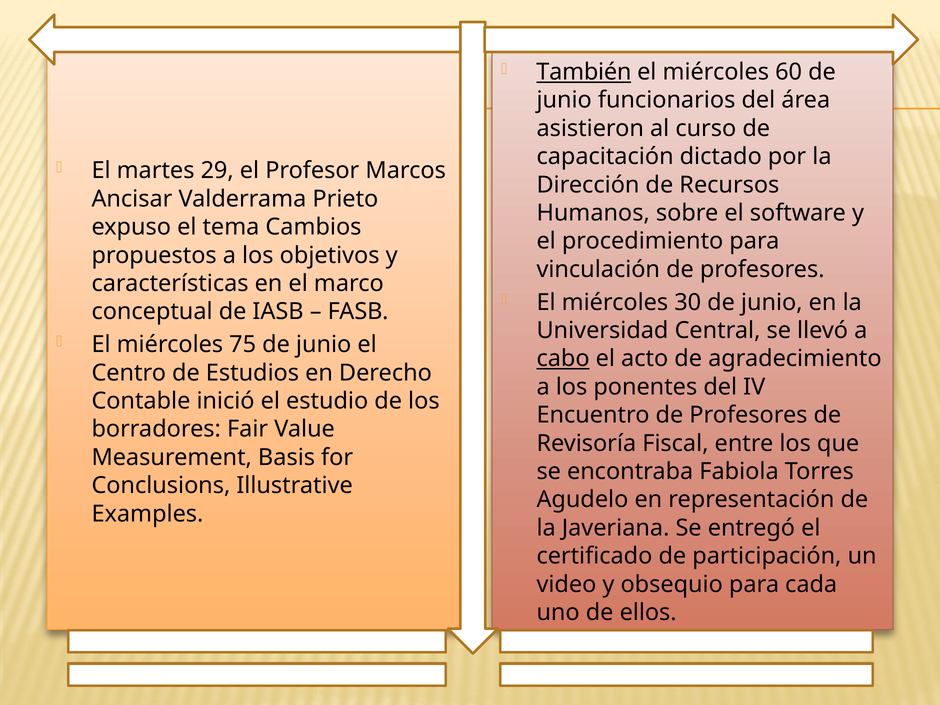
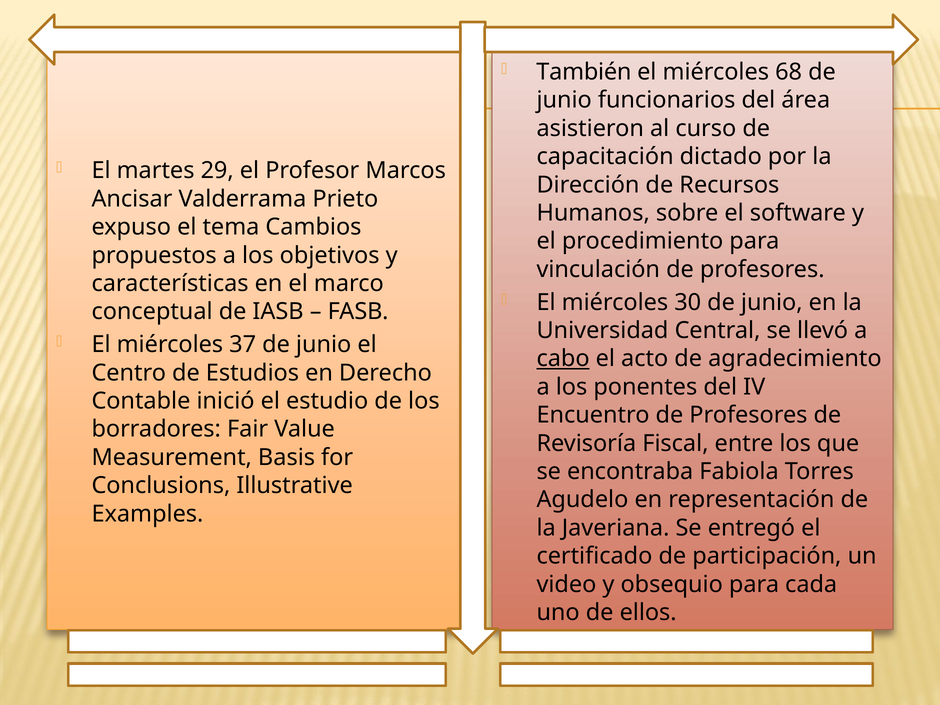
También underline: present -> none (584, 72)
60: 60 -> 68 (789, 72)
75: 75 -> 37 (243, 345)
